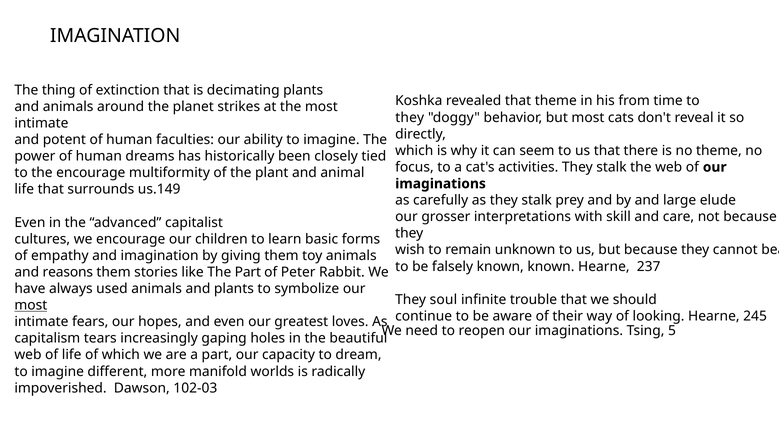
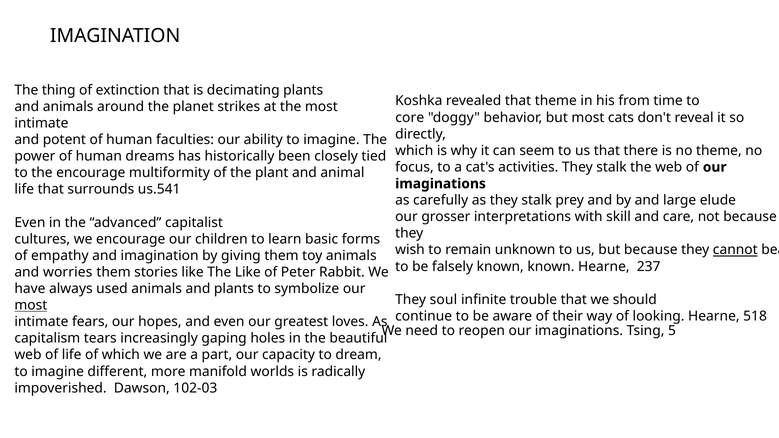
they: they -> core (410, 118)
us.149: us.149 -> us.541 (159, 189)
cannot underline: none -> present (735, 250)
reasons: reasons -> worries (68, 272)
The Part: Part -> Like (248, 272)
245: 245 -> 518 (755, 316)
